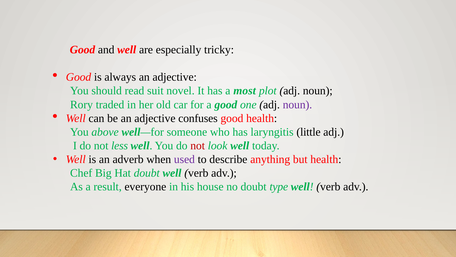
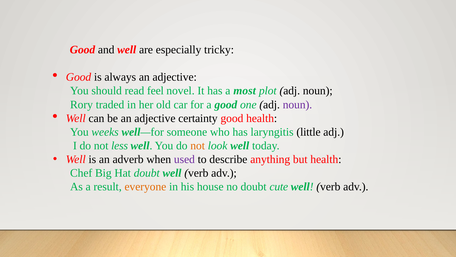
suit: suit -> feel (155, 91)
confuses: confuses -> certainty (198, 118)
above: above -> weeks (105, 132)
not colour: red -> orange (198, 145)
everyone colour: black -> orange (145, 186)
type: type -> cute (279, 186)
